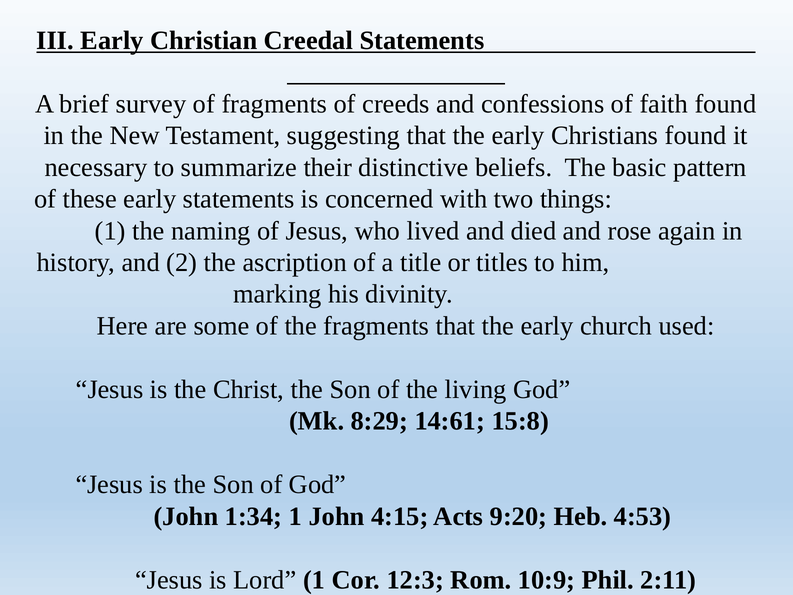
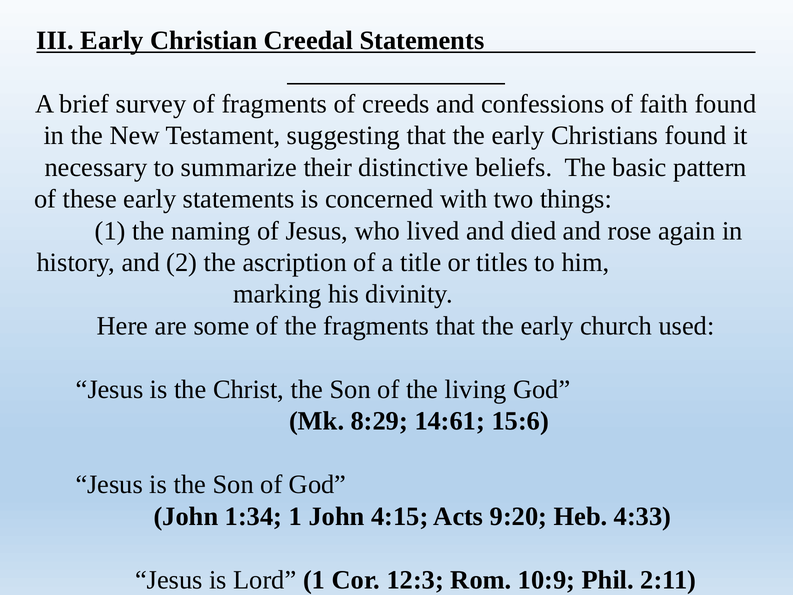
15:8: 15:8 -> 15:6 (520, 421)
4:53: 4:53 -> 4:33 (643, 516)
